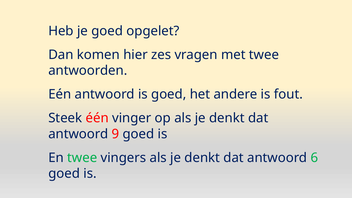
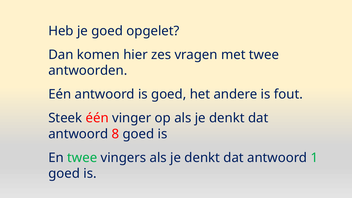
9: 9 -> 8 (115, 134)
6: 6 -> 1 (314, 158)
